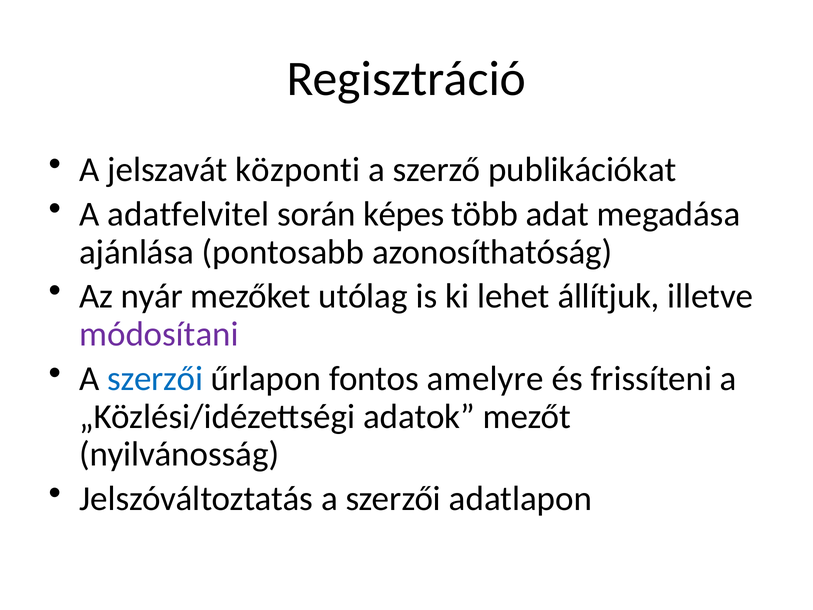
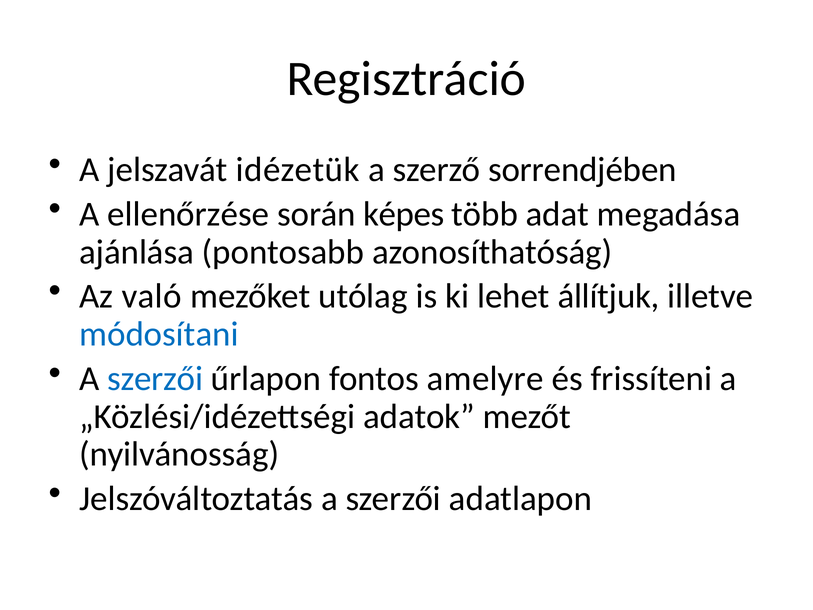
központi: központi -> idézetük (298, 170)
publikációkat: publikációkat -> sorrendjében (582, 170)
adatfelvitel: adatfelvitel -> ellenőrzése (188, 214)
nyár: nyár -> való (152, 296)
módosítani colour: purple -> blue (159, 334)
